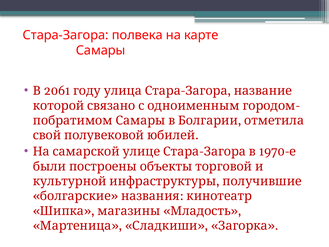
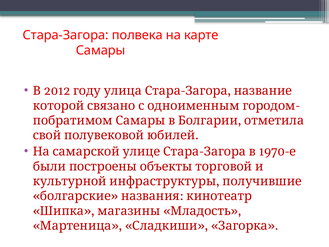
2061: 2061 -> 2012 (57, 91)
